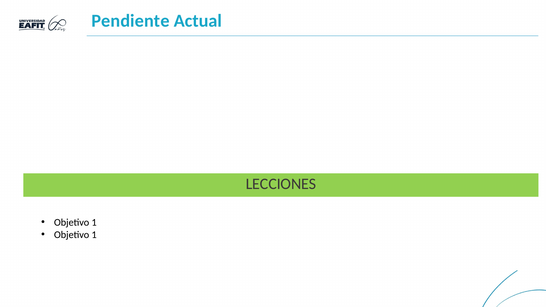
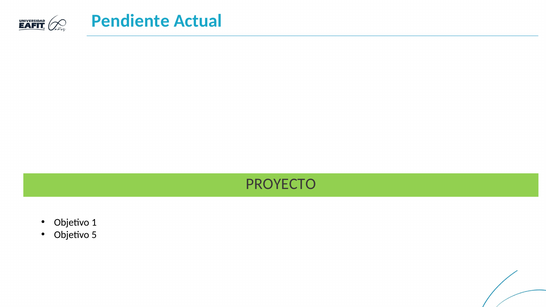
LECCIONES: LECCIONES -> PROYECTO (281, 184)
1: 1 -> 5 (94, 235)
